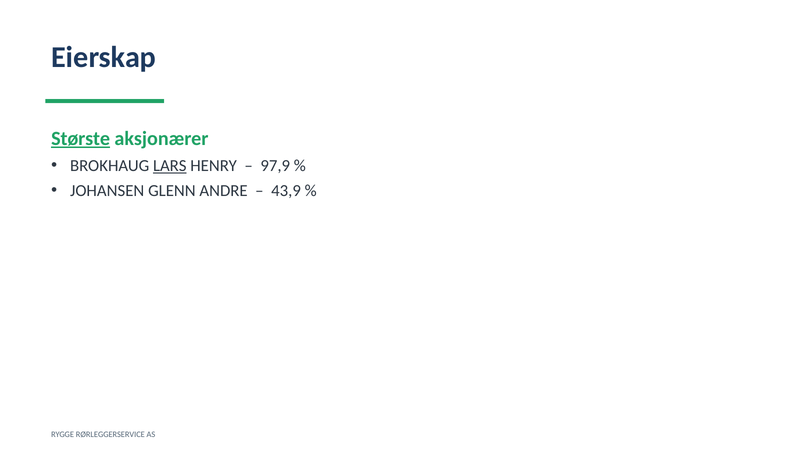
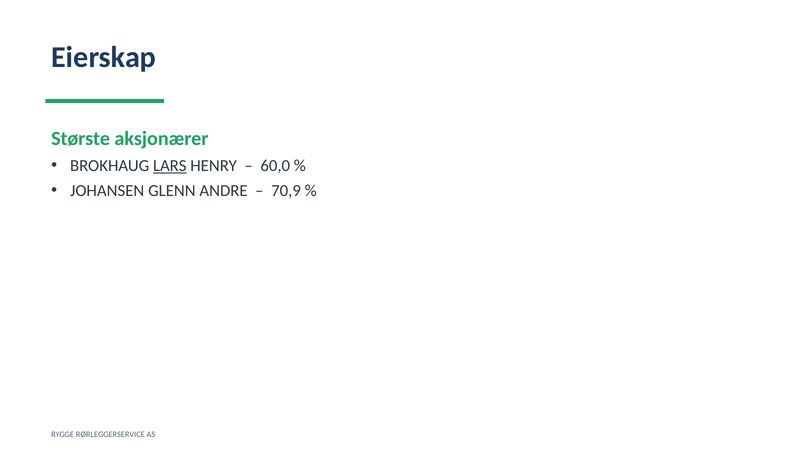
Største underline: present -> none (81, 139)
97,9: 97,9 -> 60,0 (275, 166)
43,9: 43,9 -> 70,9 (286, 191)
